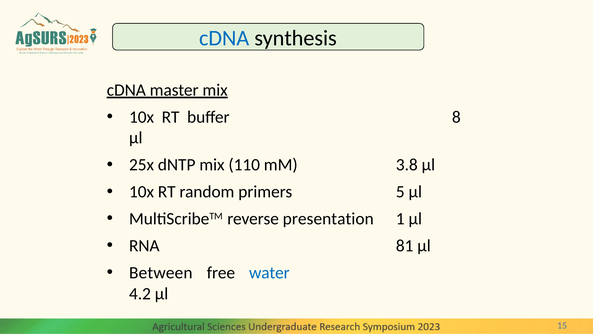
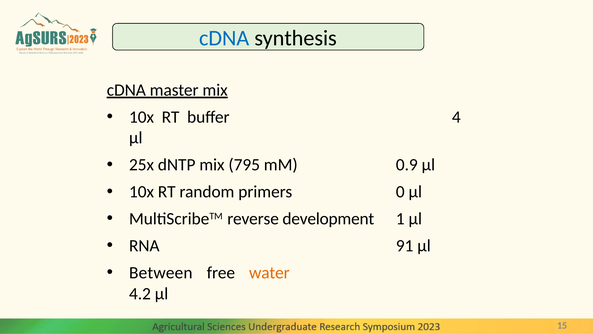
8: 8 -> 4 (456, 117)
110: 110 -> 795 (244, 165)
3.8: 3.8 -> 0.9 (407, 165)
5: 5 -> 0 (400, 192)
presentation: presentation -> development (328, 219)
81: 81 -> 91 (405, 246)
water colour: blue -> orange (269, 273)
